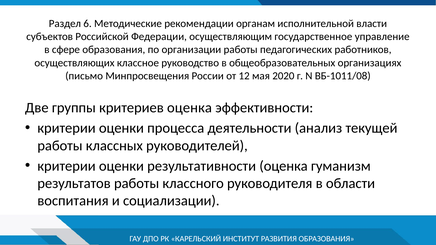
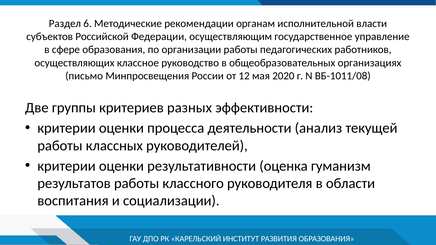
критериев оценка: оценка -> разных (189, 108)
